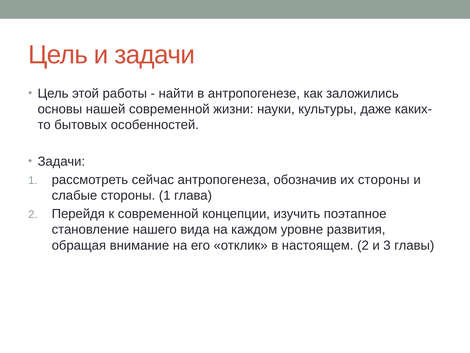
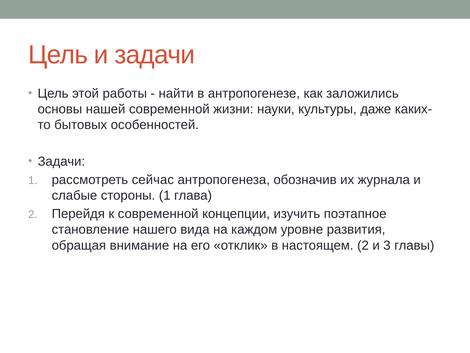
их стороны: стороны -> журнала (384, 180)
